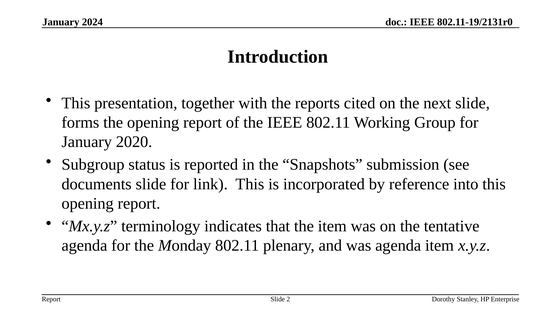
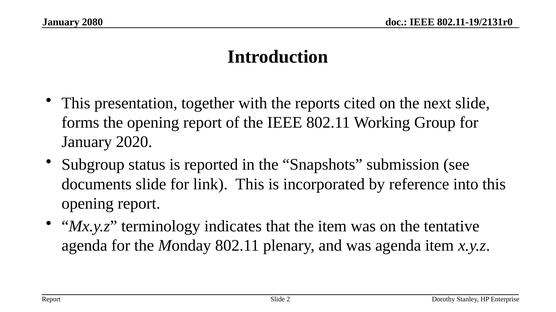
2024: 2024 -> 2080 (92, 22)
